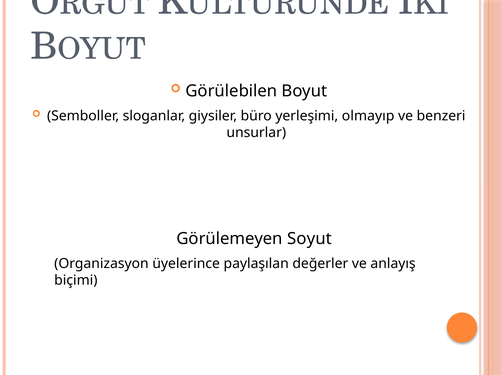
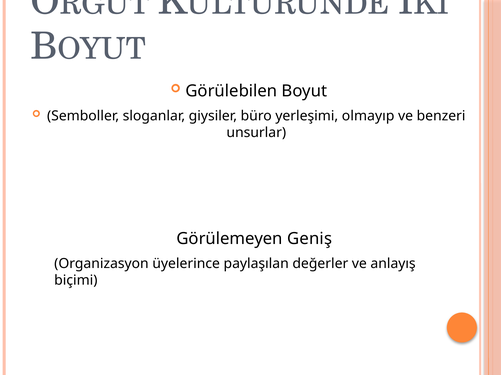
Soyut: Soyut -> Geniş (310, 239)
